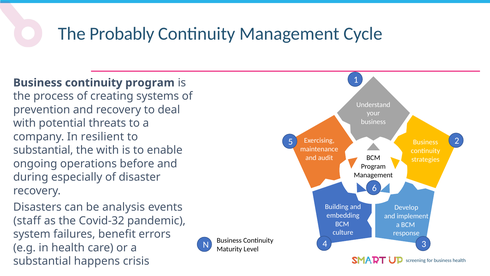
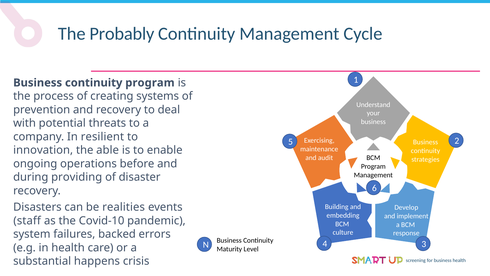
substantial: substantial -> innovation (43, 150)
the with: with -> able (108, 150)
especially: especially -> providing (77, 177)
analysis: analysis -> realities (124, 207)
Covid-32: Covid-32 -> Covid-10 (102, 220)
benefit: benefit -> backed (117, 234)
